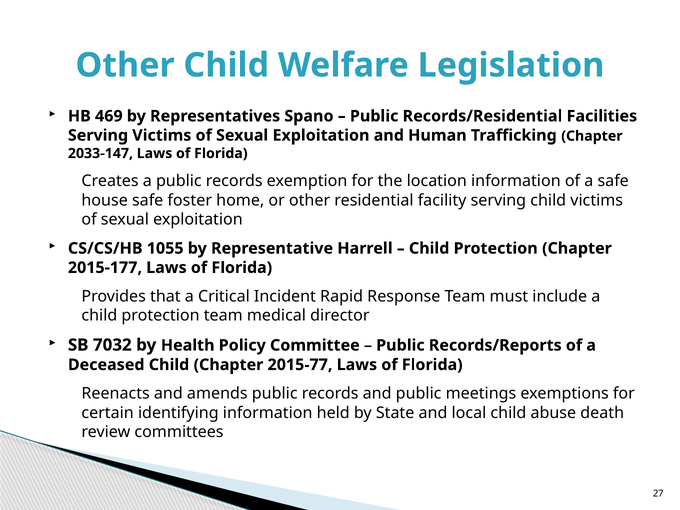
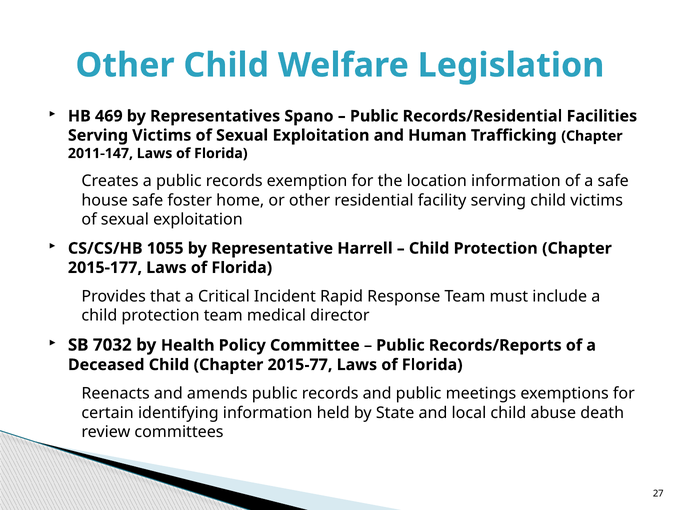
2033-147: 2033-147 -> 2011-147 (100, 153)
